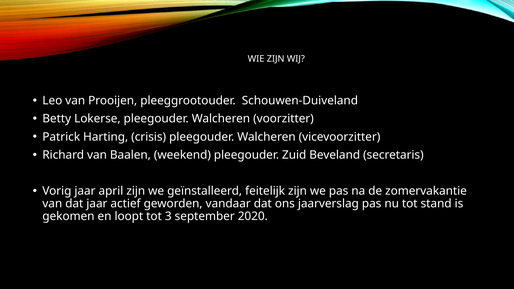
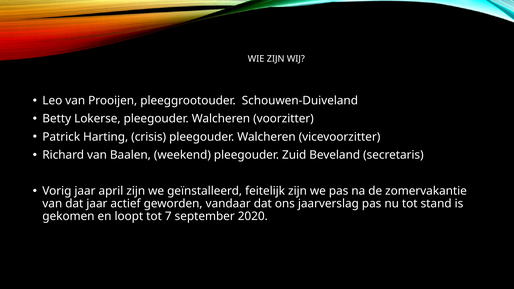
3: 3 -> 7 (168, 217)
